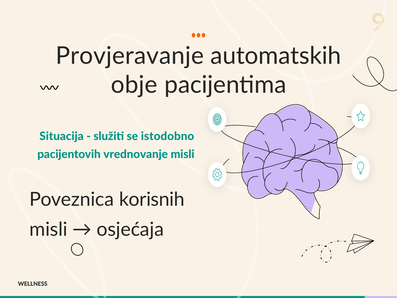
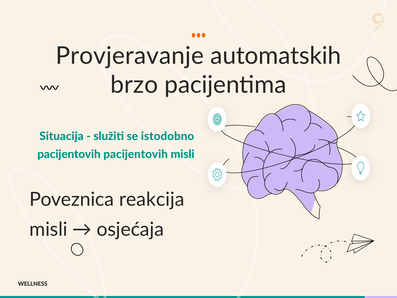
obje: obje -> brzo (134, 85)
pacijentovih vrednovanje: vrednovanje -> pacijentovih (136, 154)
korisnih: korisnih -> reakcija (152, 199)
